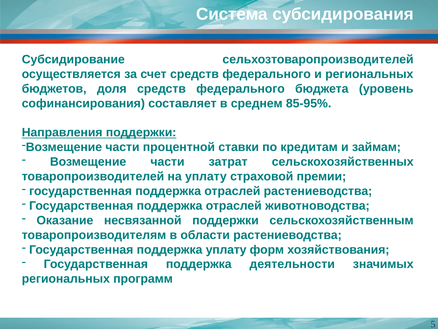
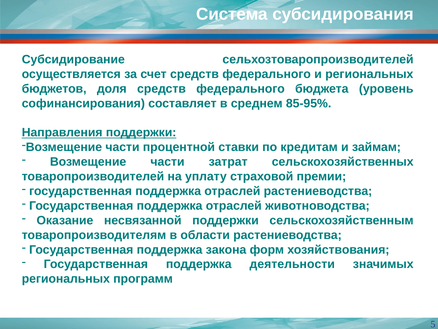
поддержка уплату: уплату -> закона (226, 249)
